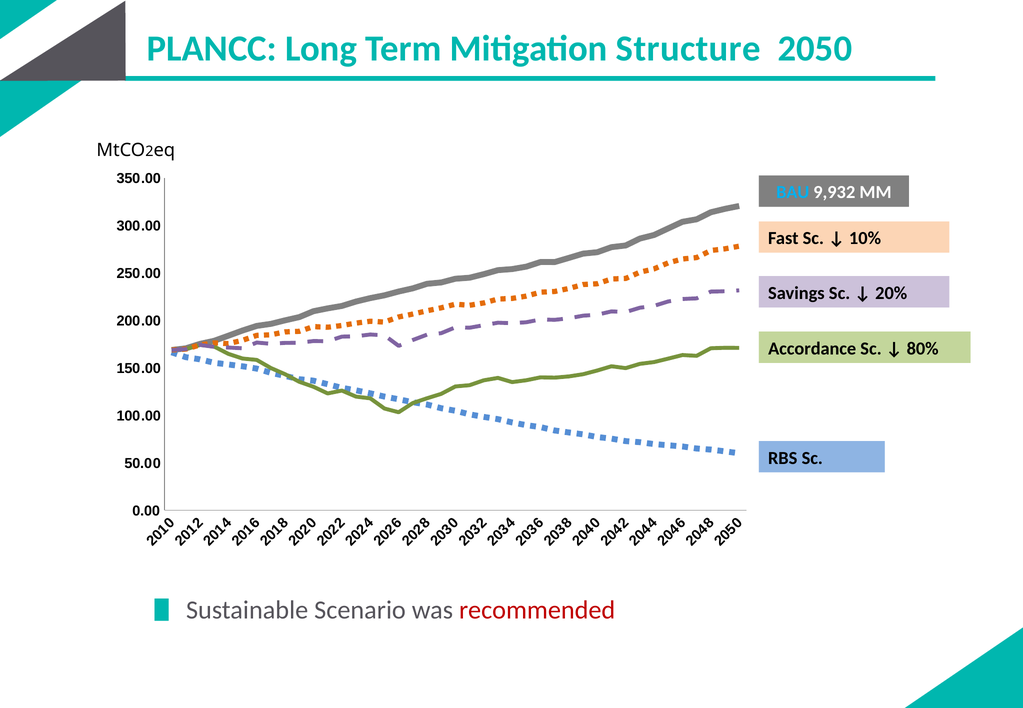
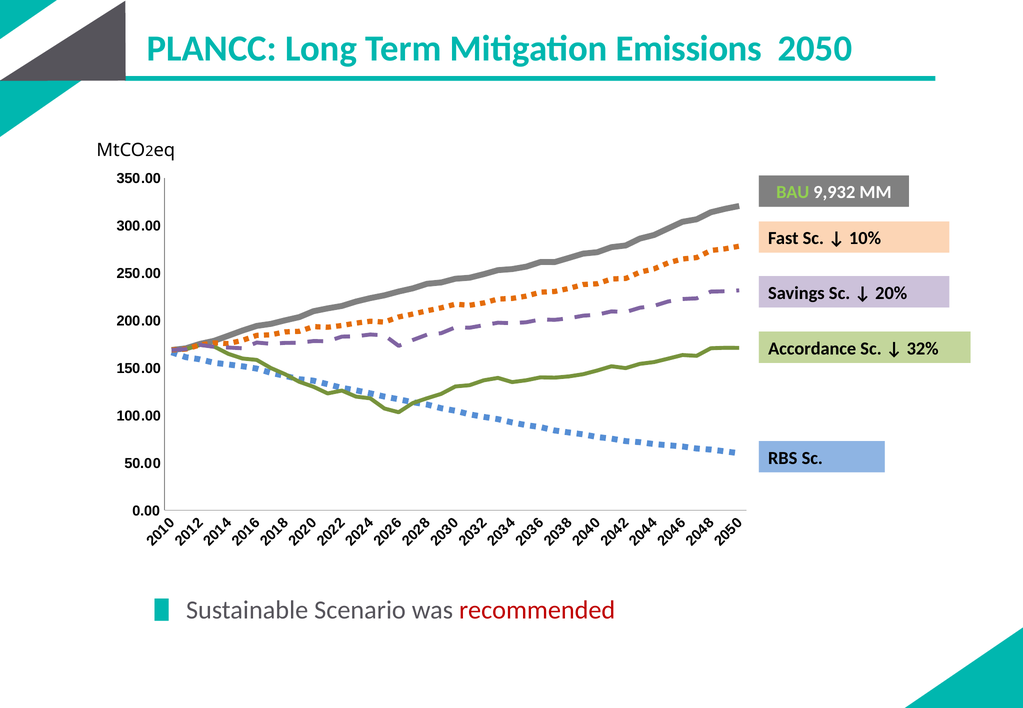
Structure: Structure -> Emissions (689, 49)
BAU colour: light blue -> light green (793, 192)
80%: 80% -> 32% (923, 349)
